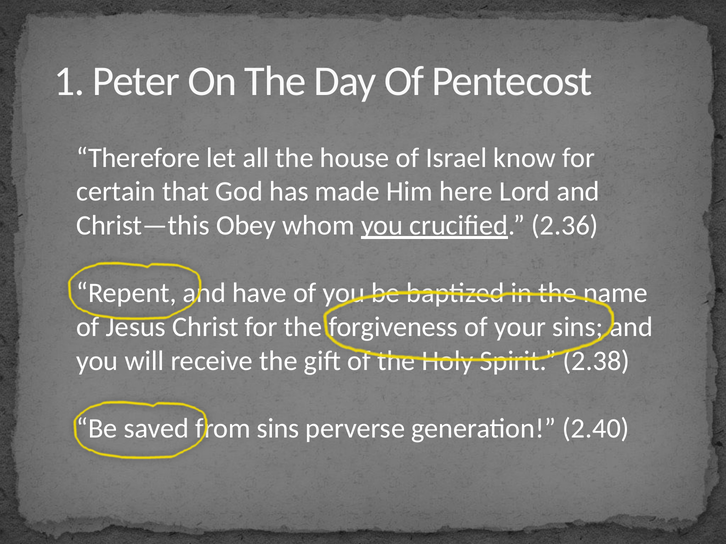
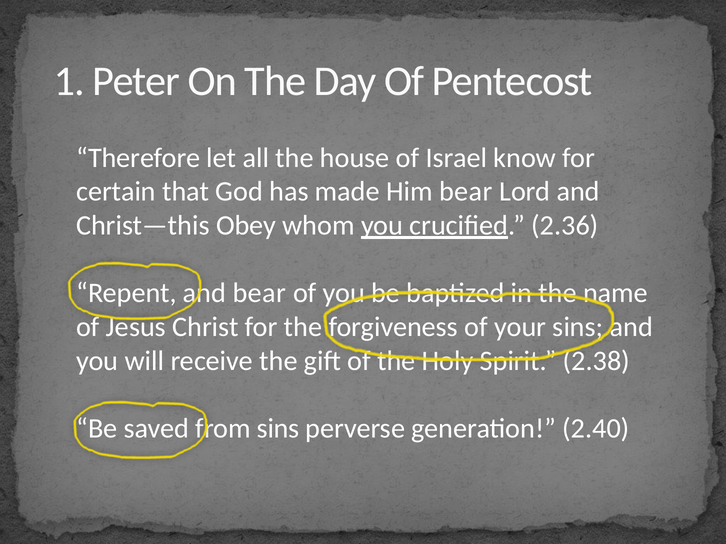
Him here: here -> bear (466, 192)
have: have -> bear (259, 293)
